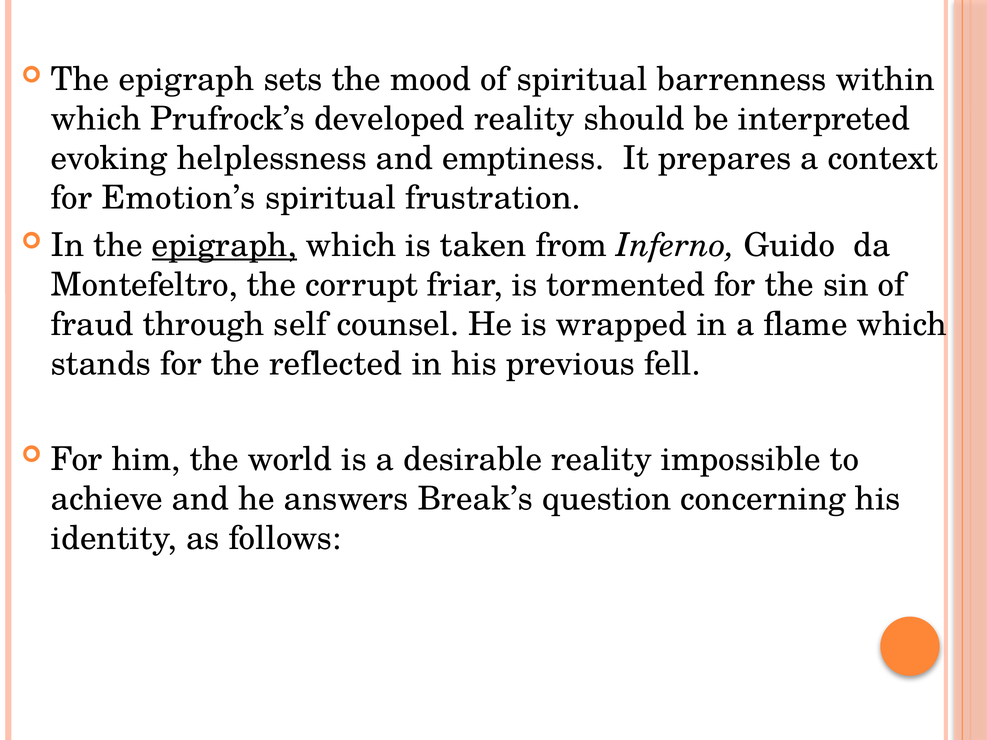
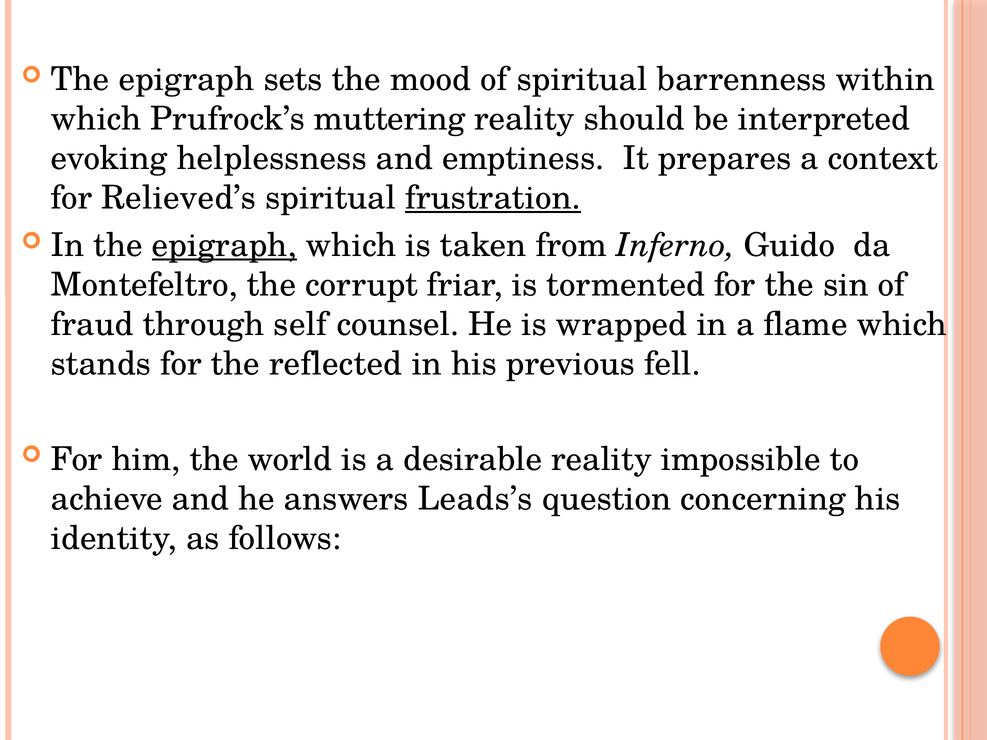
developed: developed -> muttering (390, 119)
Emotion’s: Emotion’s -> Relieved’s (179, 198)
frustration underline: none -> present (493, 198)
Break’s: Break’s -> Leads’s (475, 499)
